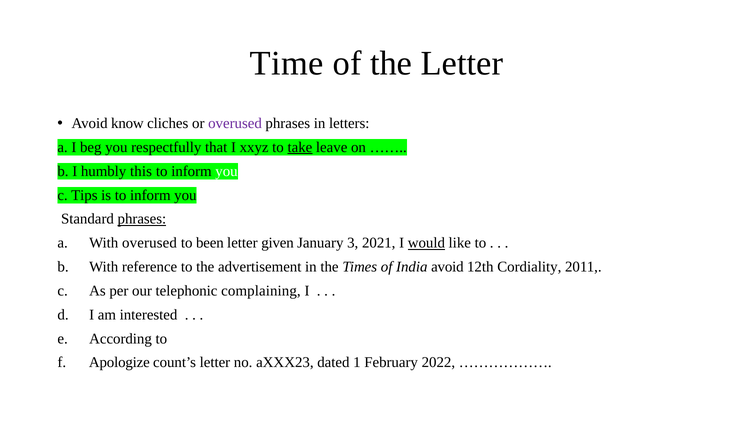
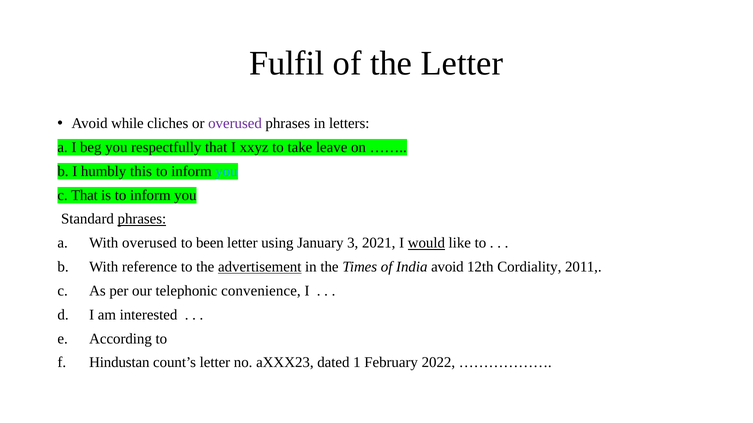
Time: Time -> Fulfil (287, 63)
know: know -> while (127, 124)
take underline: present -> none (300, 147)
you colour: white -> light blue (227, 171)
c Tips: Tips -> That (84, 195)
given: given -> using (277, 243)
advertisement underline: none -> present (260, 267)
complaining: complaining -> convenience (261, 291)
Apologize: Apologize -> Hindustan (119, 363)
